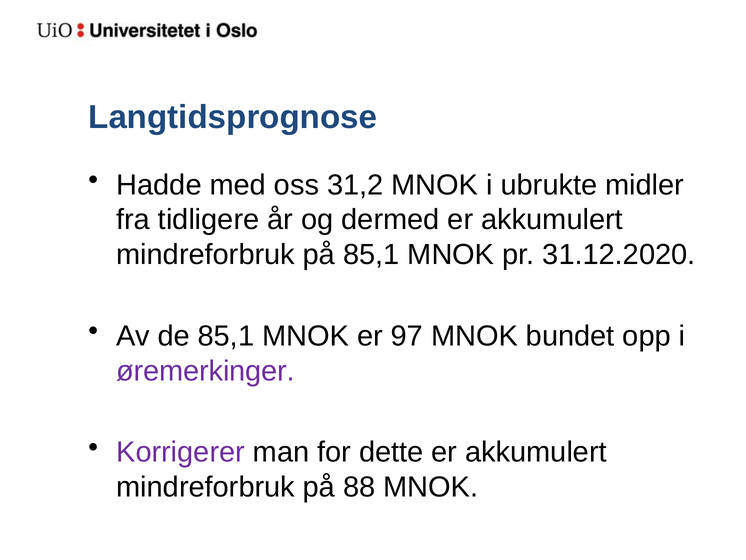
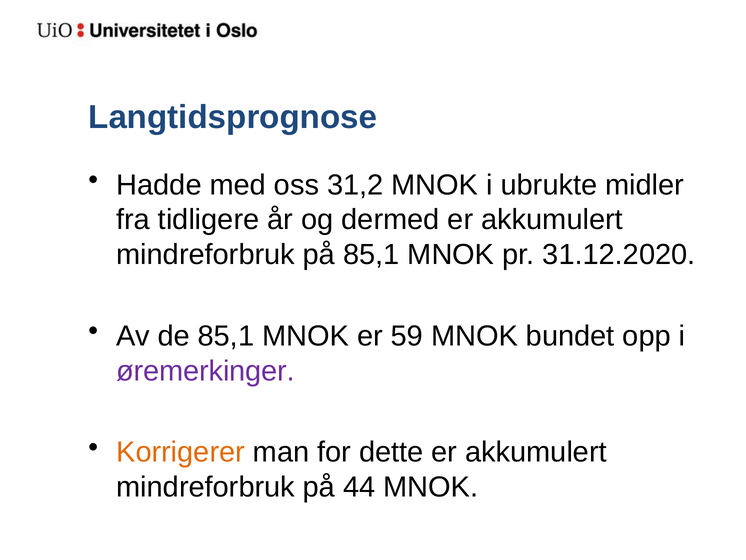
97: 97 -> 59 (407, 336)
Korrigerer colour: purple -> orange (181, 452)
88: 88 -> 44 (359, 487)
